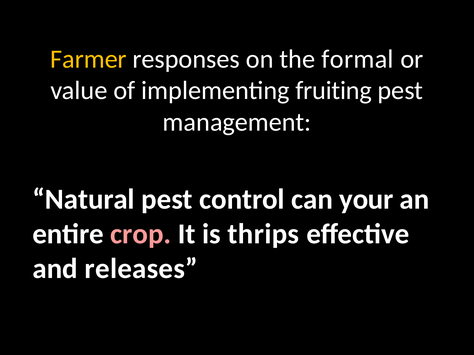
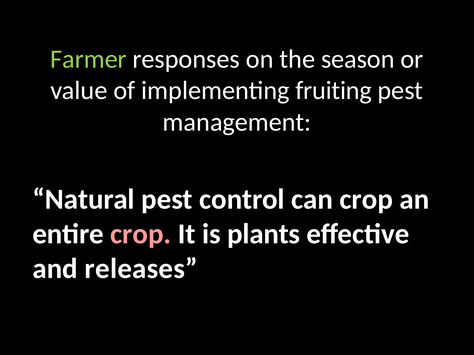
Farmer colour: yellow -> light green (89, 59)
formal: formal -> season (358, 59)
can your: your -> crop (366, 200)
thrips: thrips -> plants (264, 234)
